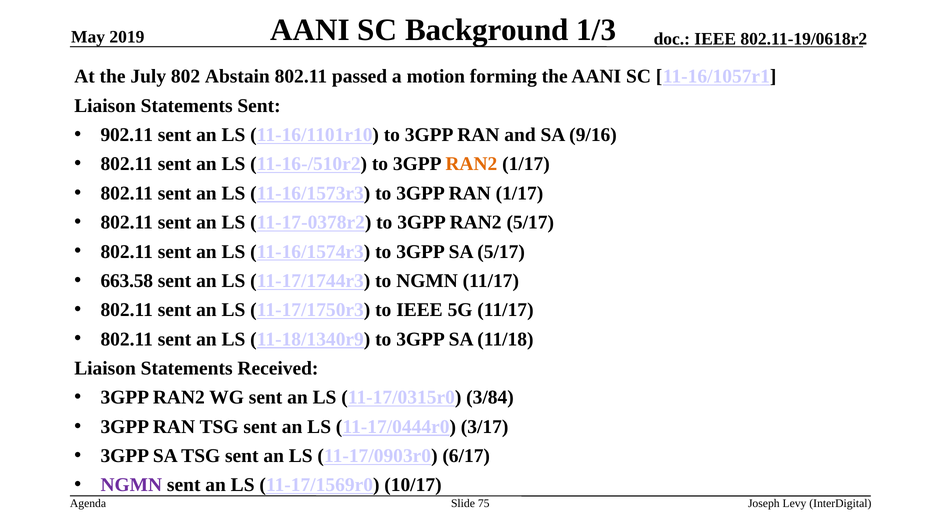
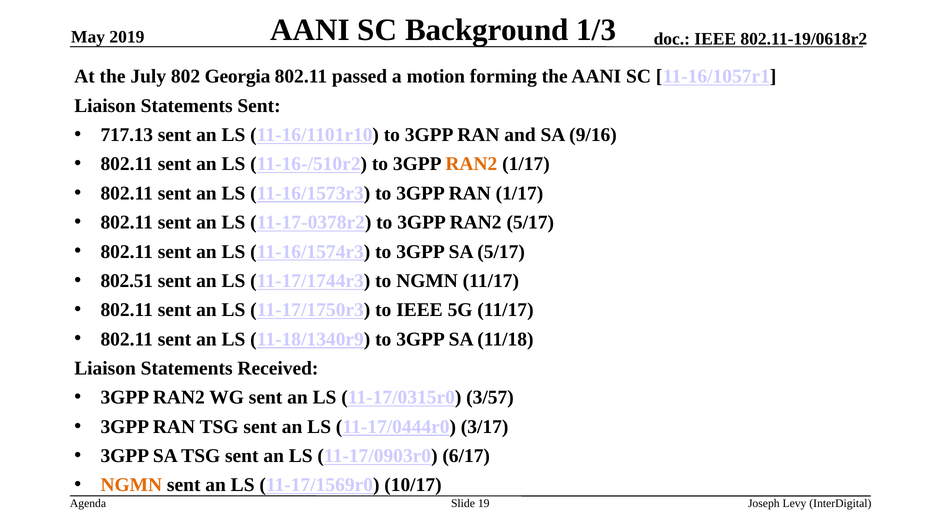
Abstain: Abstain -> Georgia (237, 76)
902.11: 902.11 -> 717.13 (127, 135)
663.58: 663.58 -> 802.51 (127, 281)
3/84: 3/84 -> 3/57 (490, 397)
NGMN colour: purple -> orange (131, 485)
75: 75 -> 19 (484, 503)
